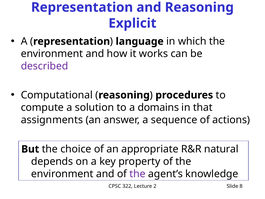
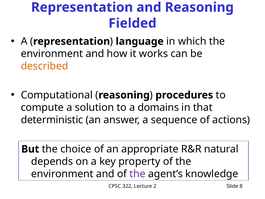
Explicit: Explicit -> Fielded (132, 23)
described colour: purple -> orange (45, 66)
assignments: assignments -> deterministic (52, 120)
